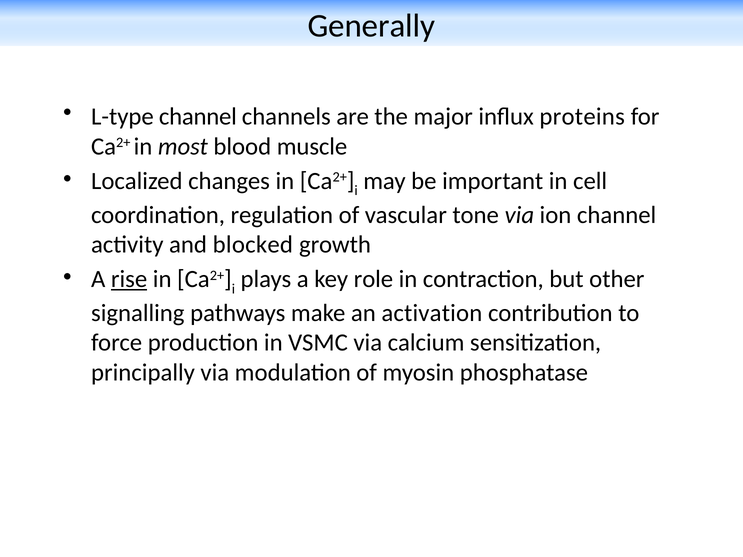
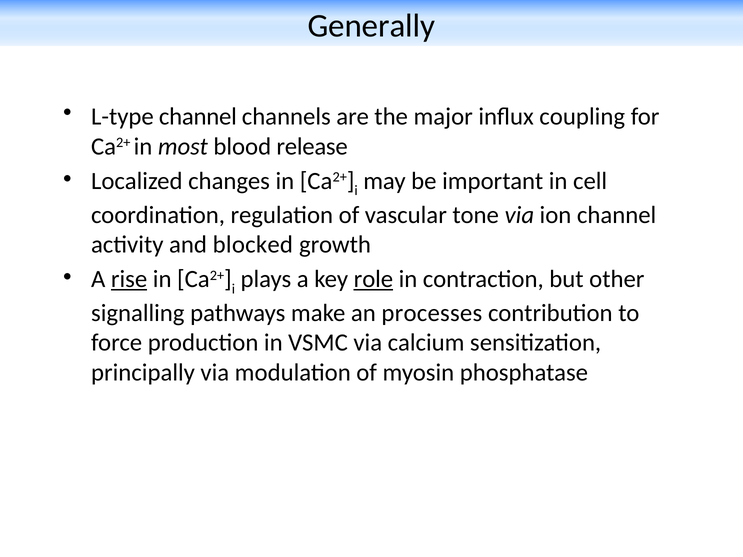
proteins: proteins -> coupling (582, 117)
muscle: muscle -> release (312, 147)
role underline: none -> present (373, 279)
activation: activation -> processes (432, 313)
